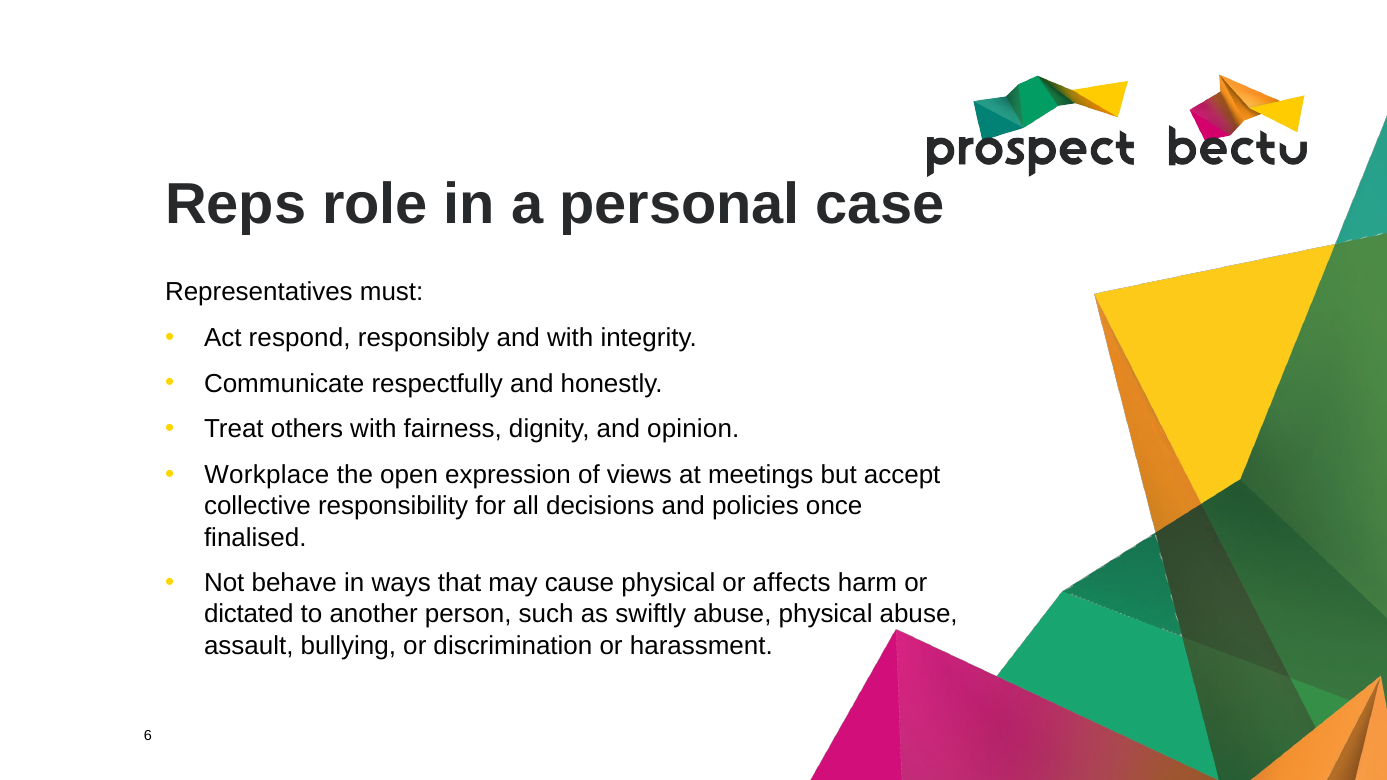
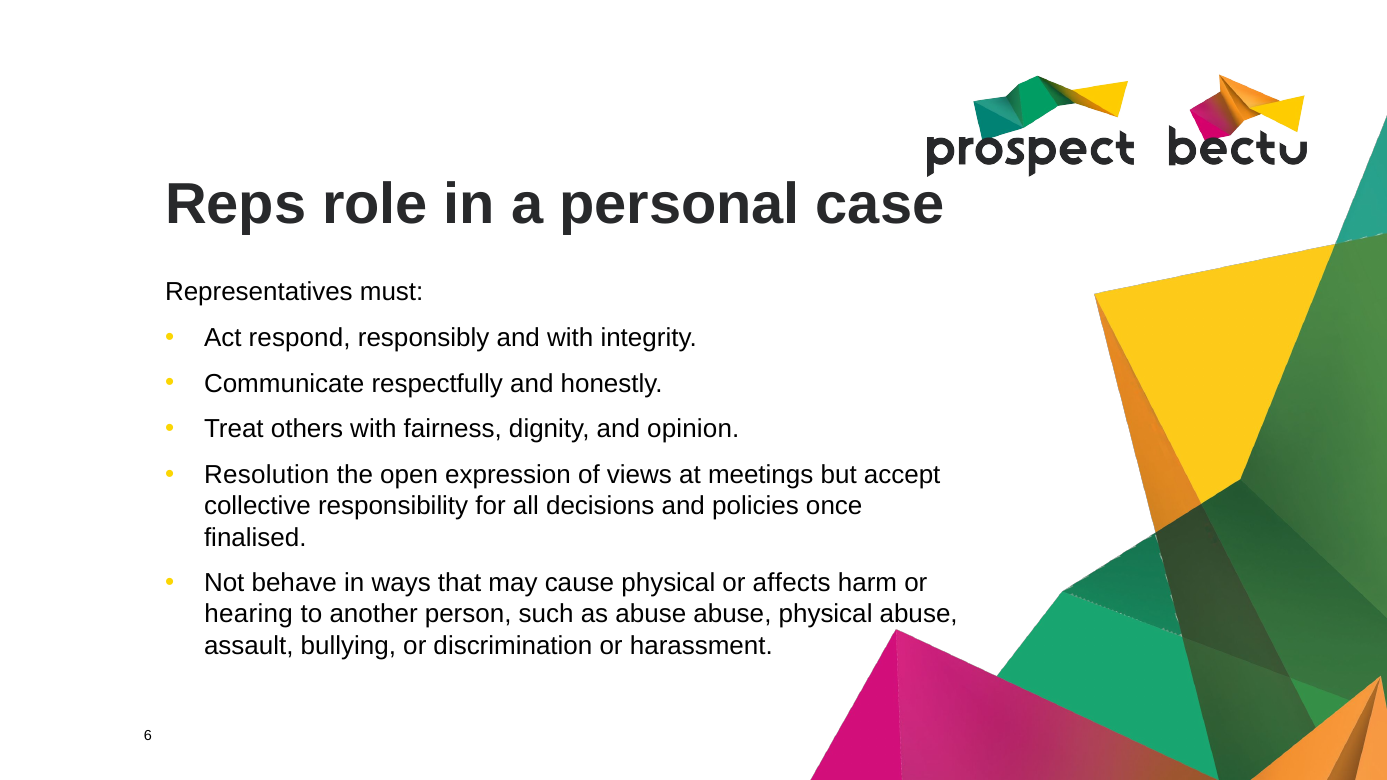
Workplace: Workplace -> Resolution (267, 475)
dictated: dictated -> hearing (249, 614)
as swiftly: swiftly -> abuse (651, 614)
